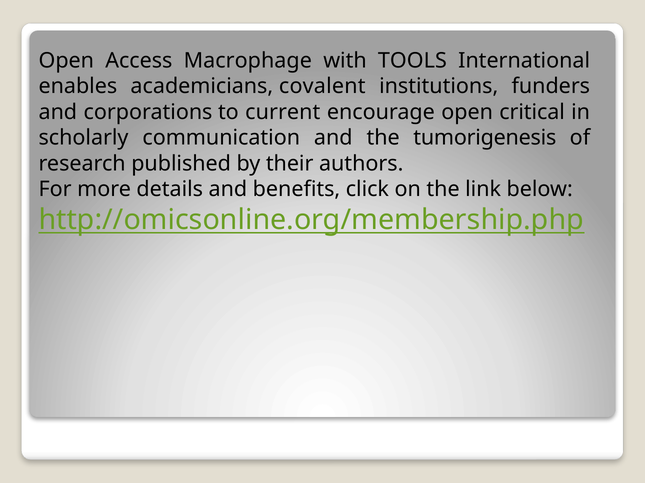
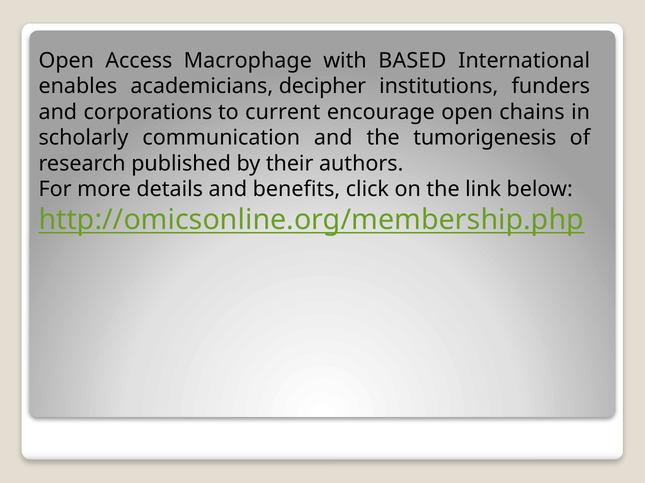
TOOLS: TOOLS -> BASED (412, 61)
covalent: covalent -> decipher (322, 86)
critical: critical -> chains (532, 112)
